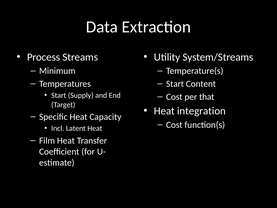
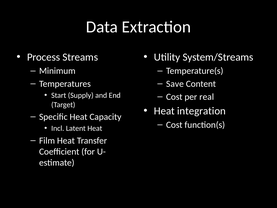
Start: Start -> Save (175, 84)
that: that -> real (207, 97)
